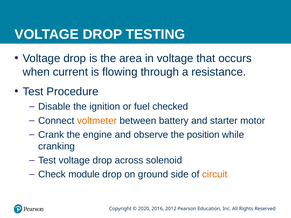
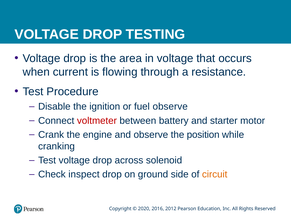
fuel checked: checked -> observe (170, 107)
voltmeter colour: orange -> red (97, 121)
module: module -> inspect (84, 175)
